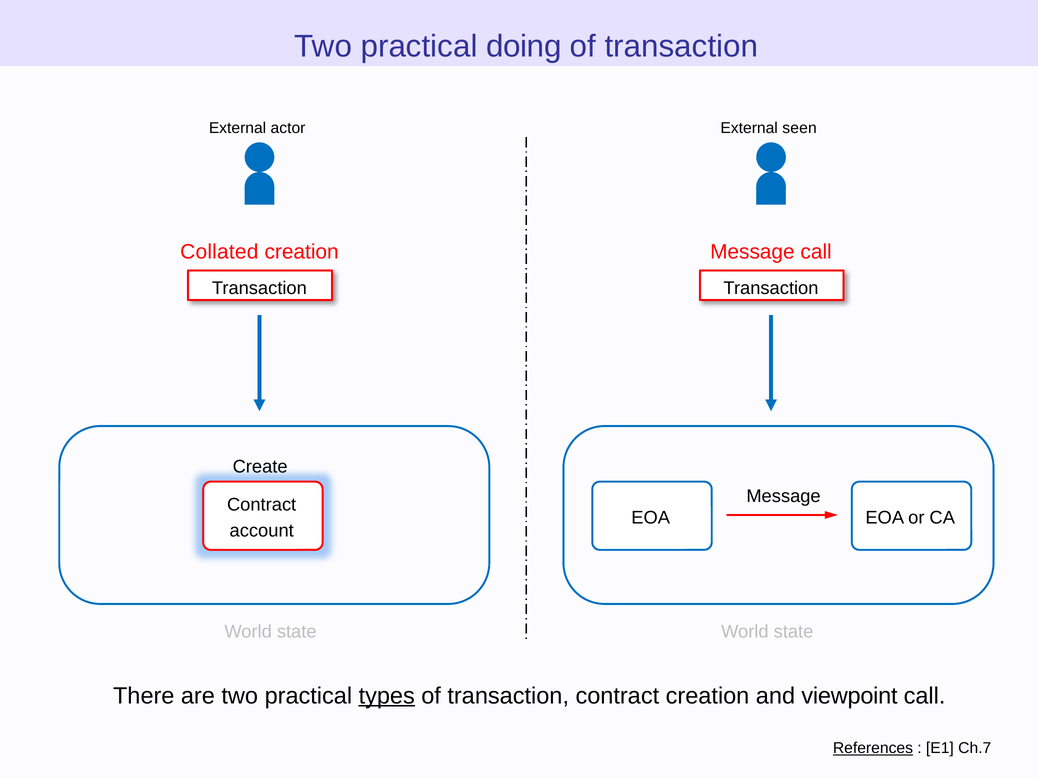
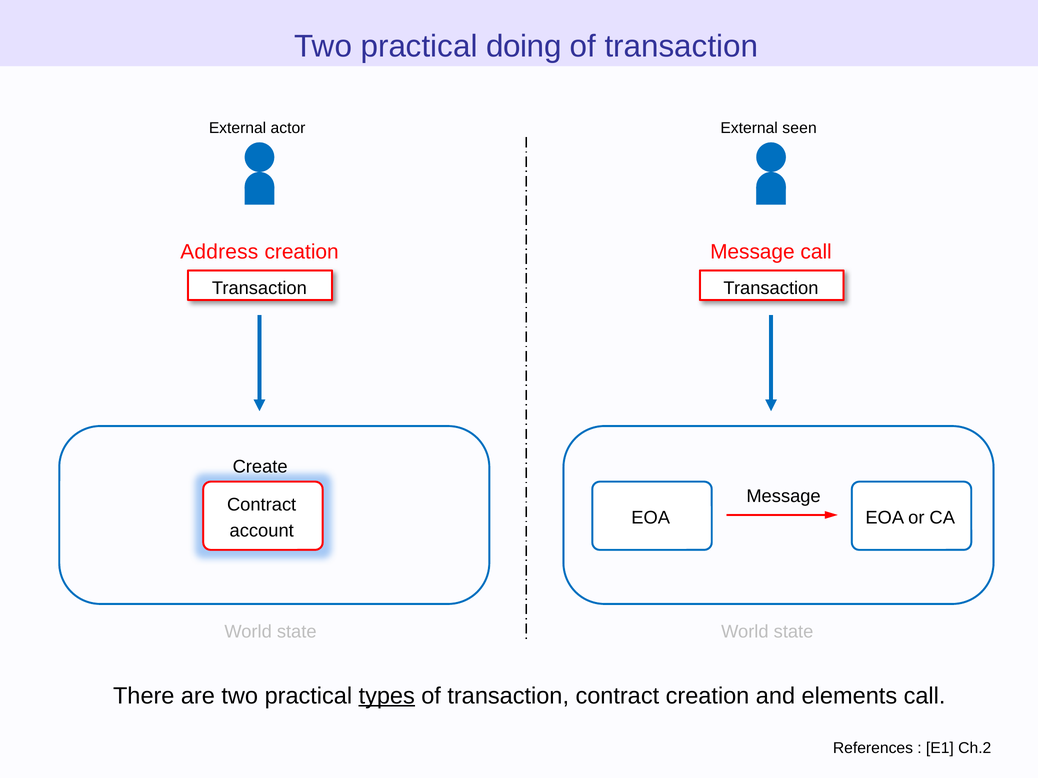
Collated: Collated -> Address (219, 252)
viewpoint: viewpoint -> elements (849, 696)
References underline: present -> none (873, 749)
Ch.7: Ch.7 -> Ch.2 (975, 749)
